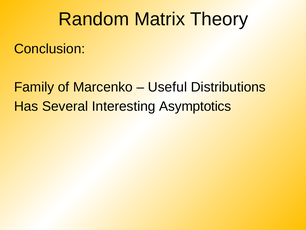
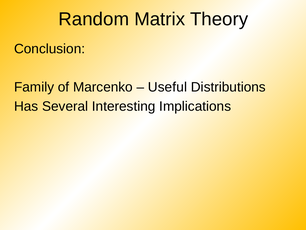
Asymptotics: Asymptotics -> Implications (195, 106)
